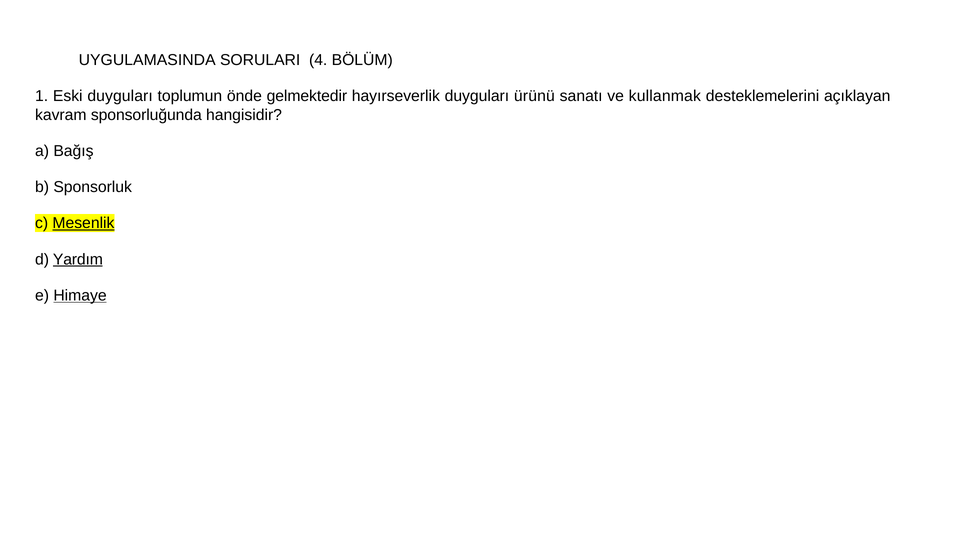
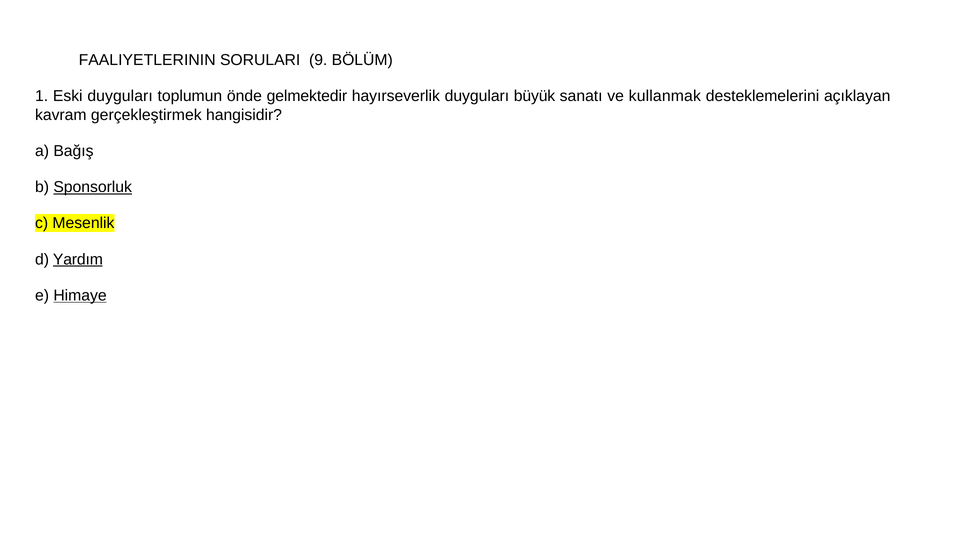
UYGULAMASINDA: UYGULAMASINDA -> FAALIYETLERININ (147, 60)
4: 4 -> 9 (318, 60)
ürünü: ürünü -> büyük (535, 96)
sponsorluğunda: sponsorluğunda -> gerçekleştirmek (146, 115)
Sponsorluk underline: none -> present (93, 187)
Mesenlik underline: present -> none (83, 223)
